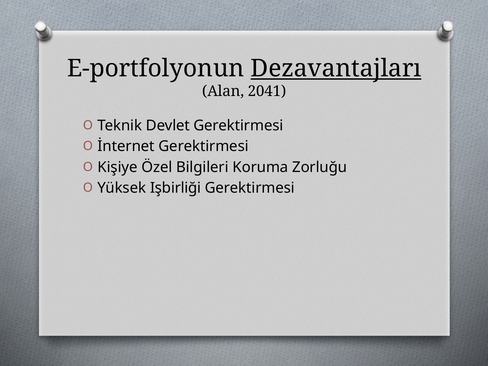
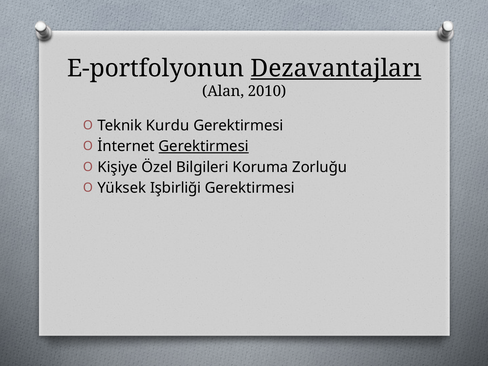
2041: 2041 -> 2010 (267, 91)
Devlet: Devlet -> Kurdu (168, 126)
Gerektirmesi underline: none -> present (204, 146)
